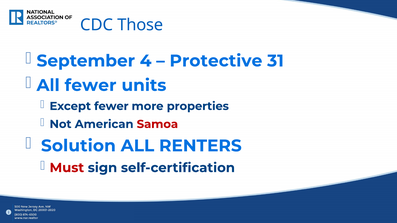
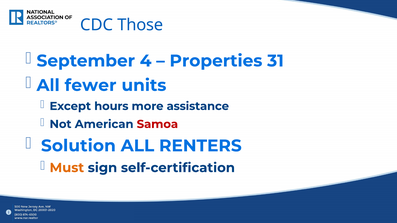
Protective: Protective -> Properties (216, 61)
Except fewer: fewer -> hours (111, 106)
properties: properties -> assistance (198, 106)
Must colour: red -> orange (67, 168)
